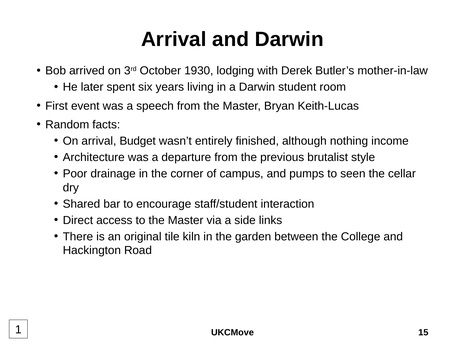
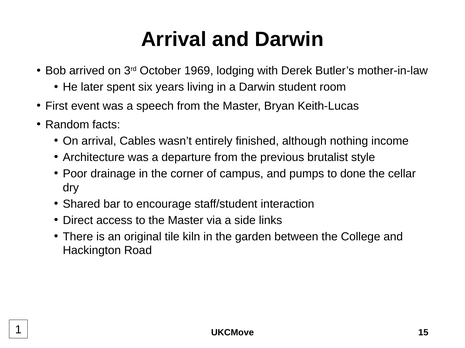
1930: 1930 -> 1969 (199, 71)
Budget: Budget -> Cables (138, 141)
seen: seen -> done (353, 174)
